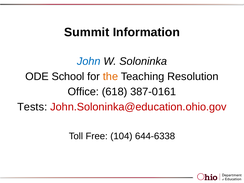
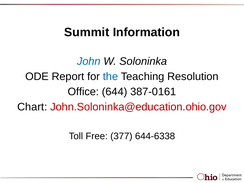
School: School -> Report (68, 77)
the colour: orange -> blue (111, 77)
618: 618 -> 644 (115, 92)
Tests: Tests -> Chart (32, 107)
104: 104 -> 377 (121, 136)
